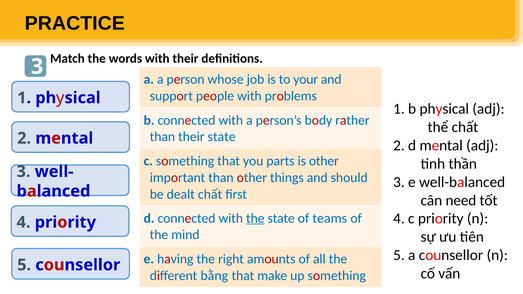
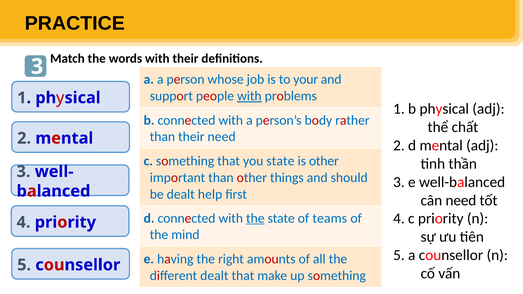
with underline: none -> present (249, 96)
their state: state -> need (222, 137)
you parts: parts -> state (280, 161)
dealt chất: chất -> help (210, 194)
different bằng: bằng -> dealt (214, 276)
